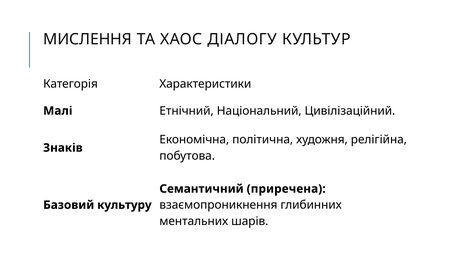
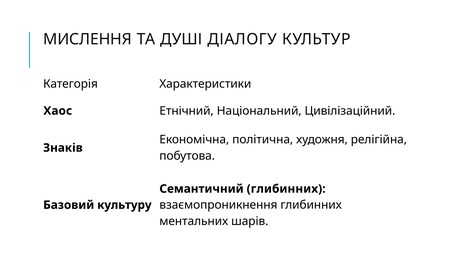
ХАОС: ХАОС -> ДУШІ (181, 39)
Малі: Малі -> Хаос (58, 111)
Семантичний приречена: приречена -> глибинних (286, 188)
